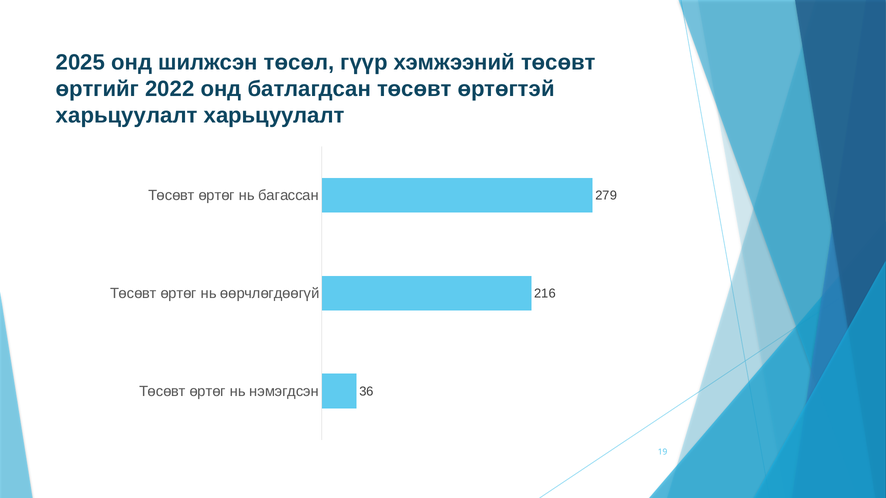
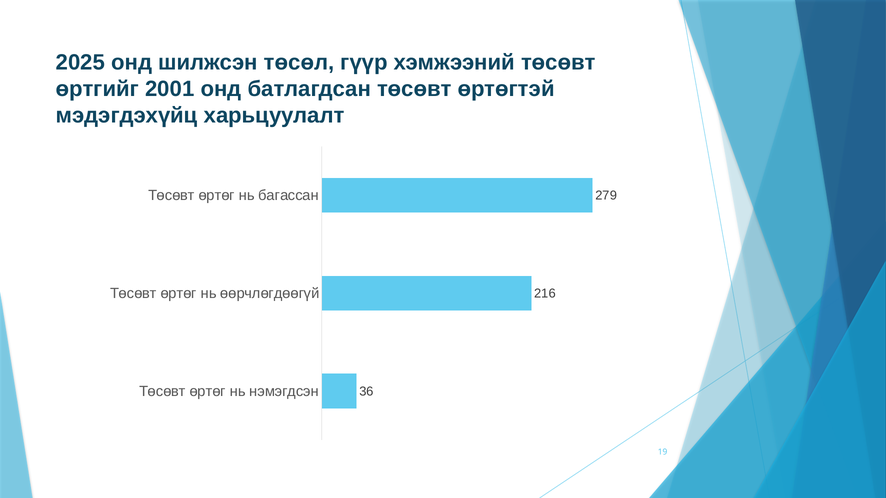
2022: 2022 -> 2001 (170, 89)
харьцуулалт: харьцуулалт -> мэдэгдэхүйц (127, 116)
